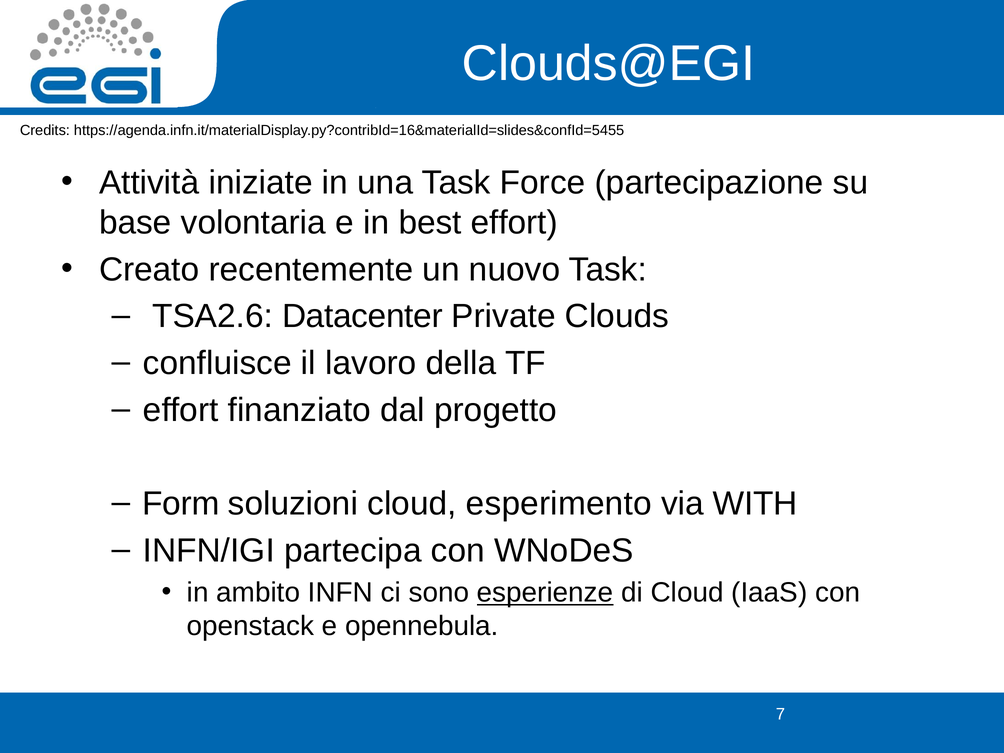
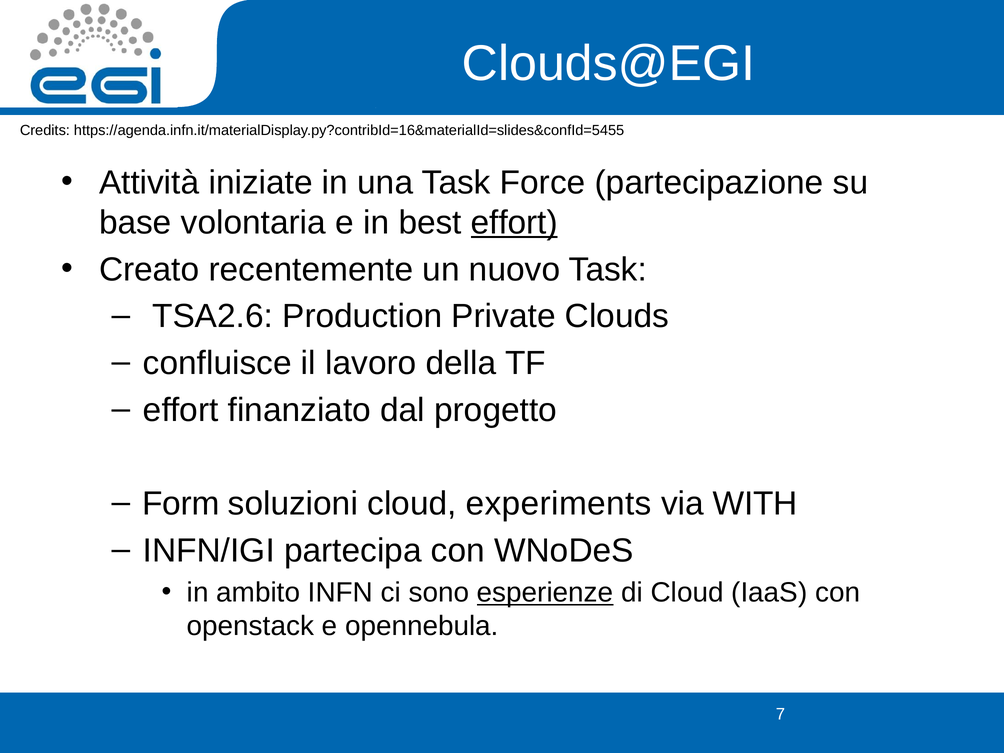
effort underline: none -> present (514, 223)
Datacenter: Datacenter -> Production (362, 316)
esperimento: esperimento -> experiments (559, 504)
